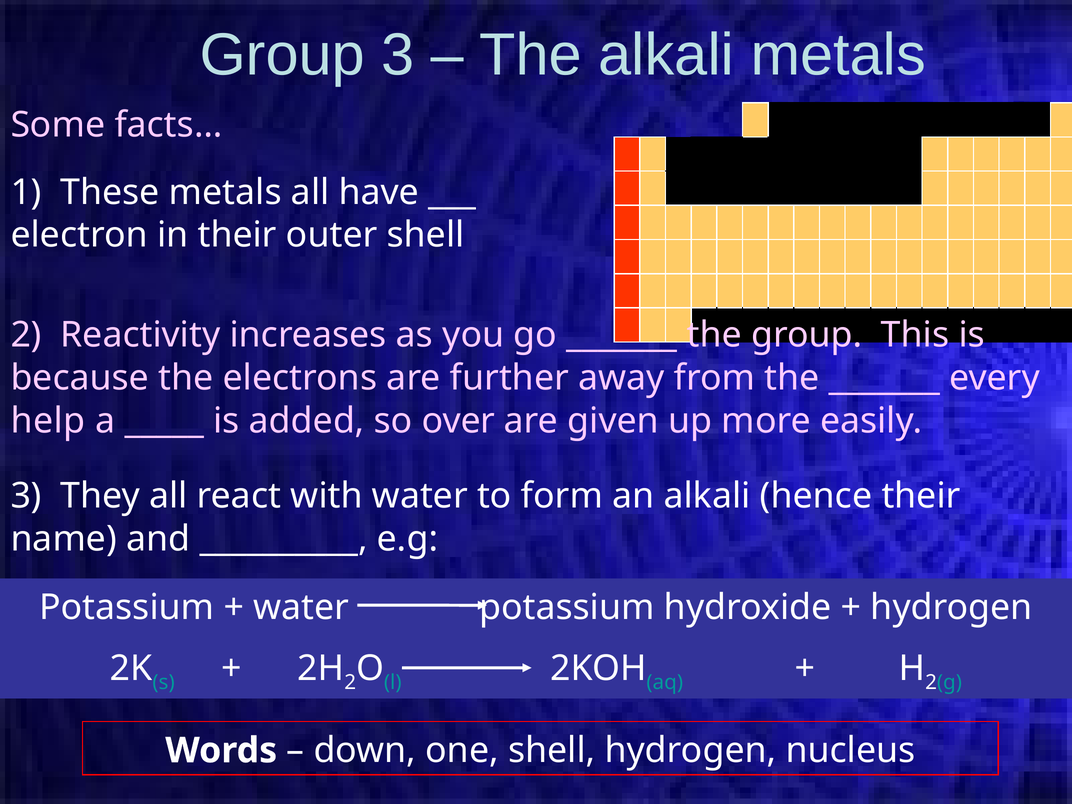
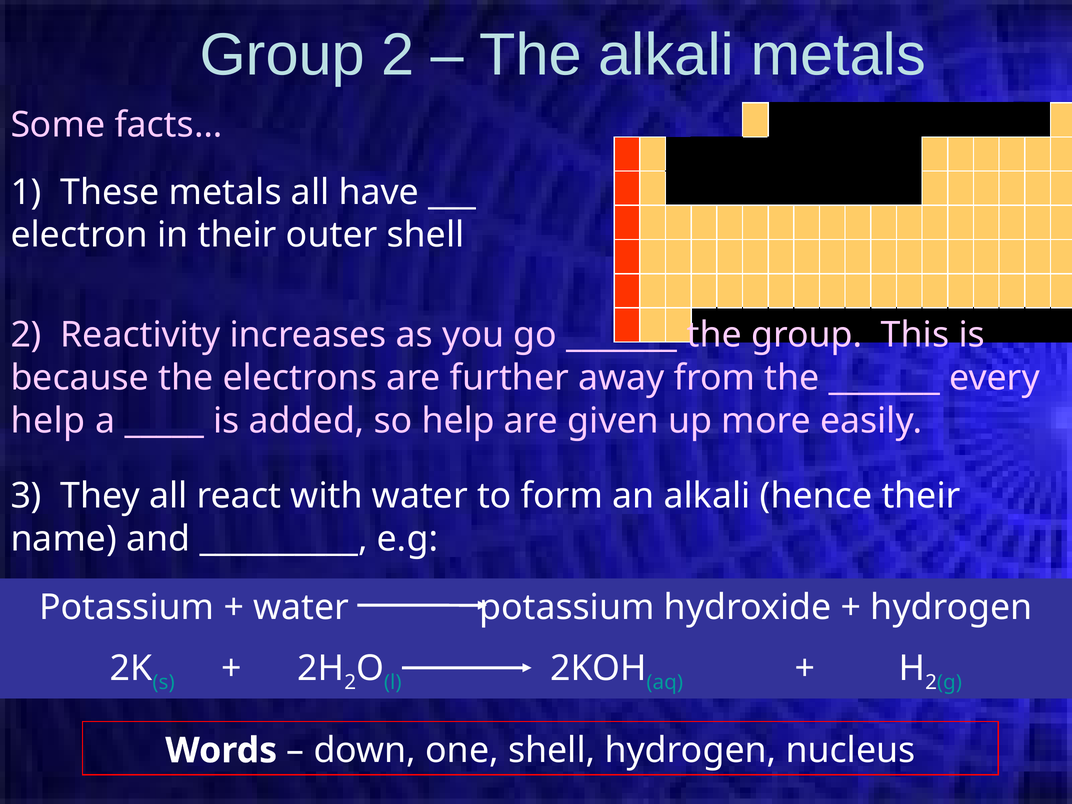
Group 3: 3 -> 2 (398, 55)
so over: over -> help (458, 421)
